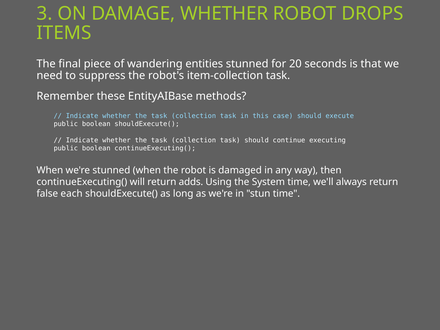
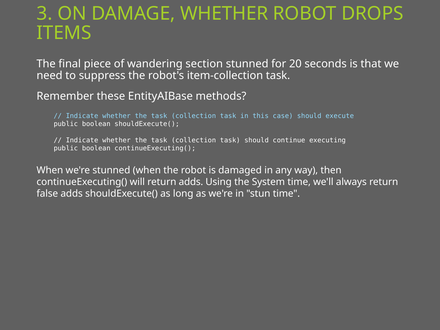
entities: entities -> section (204, 64)
false each: each -> adds (72, 194)
